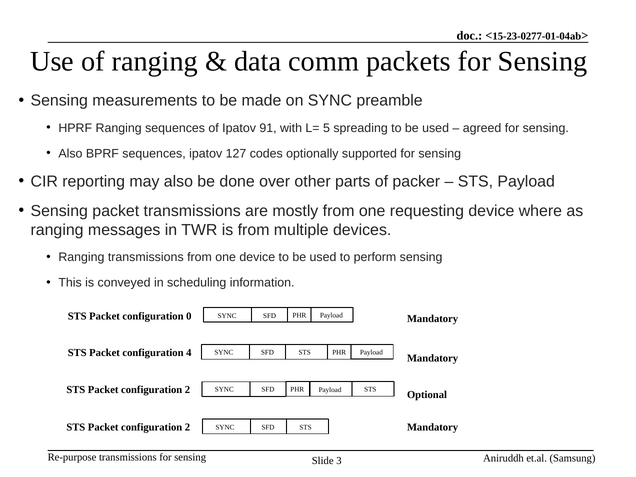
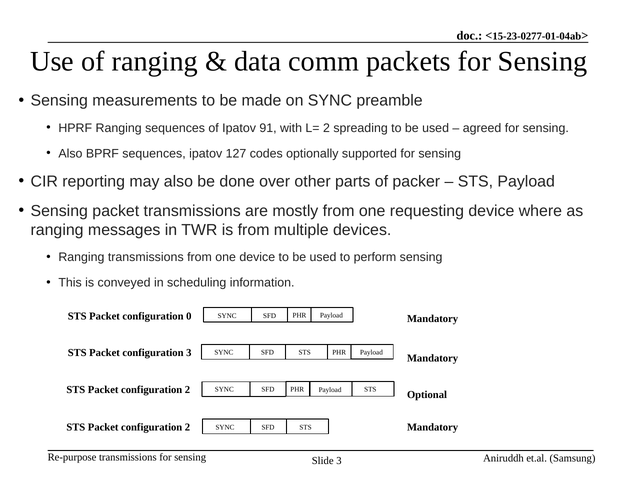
L= 5: 5 -> 2 (326, 128)
configuration 4: 4 -> 3 (189, 353)
